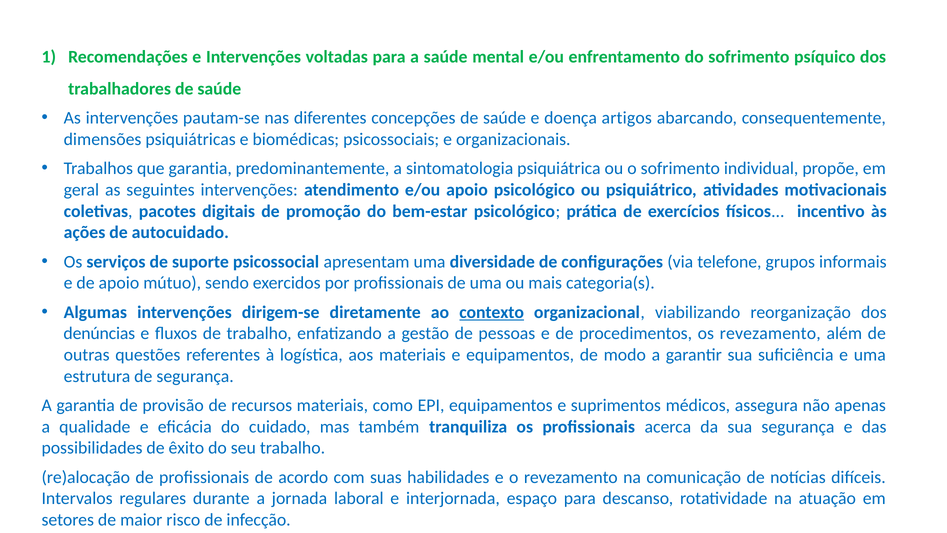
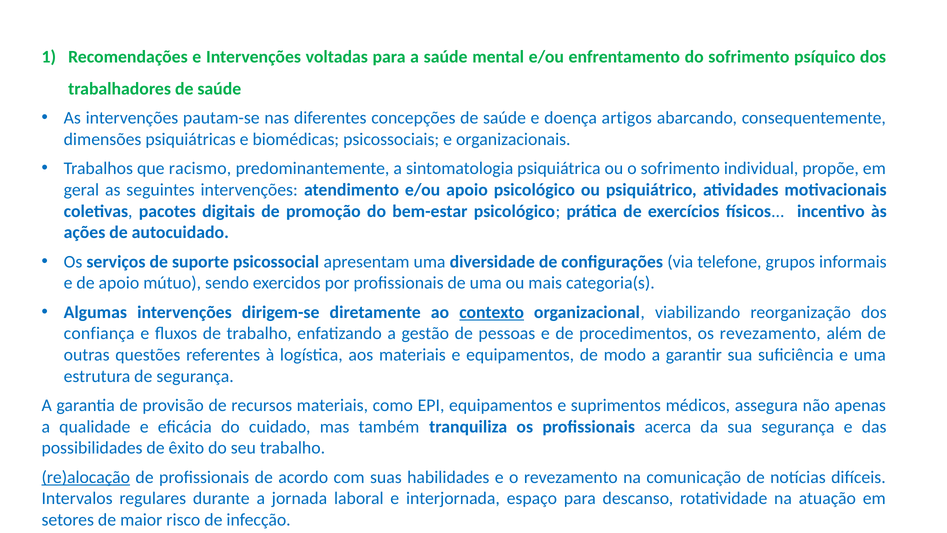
que garantia: garantia -> racismo (200, 168)
denúncias: denúncias -> confiança (99, 333)
re)alocação underline: none -> present (86, 477)
